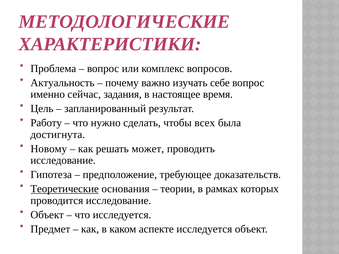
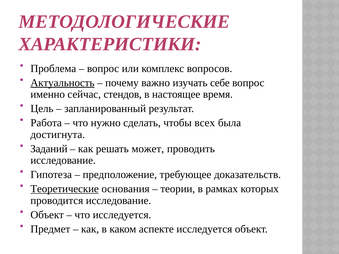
Актуальность underline: none -> present (62, 83)
задания: задания -> стендов (123, 95)
Работу: Работу -> Работа (46, 123)
Новому: Новому -> Заданий (49, 149)
